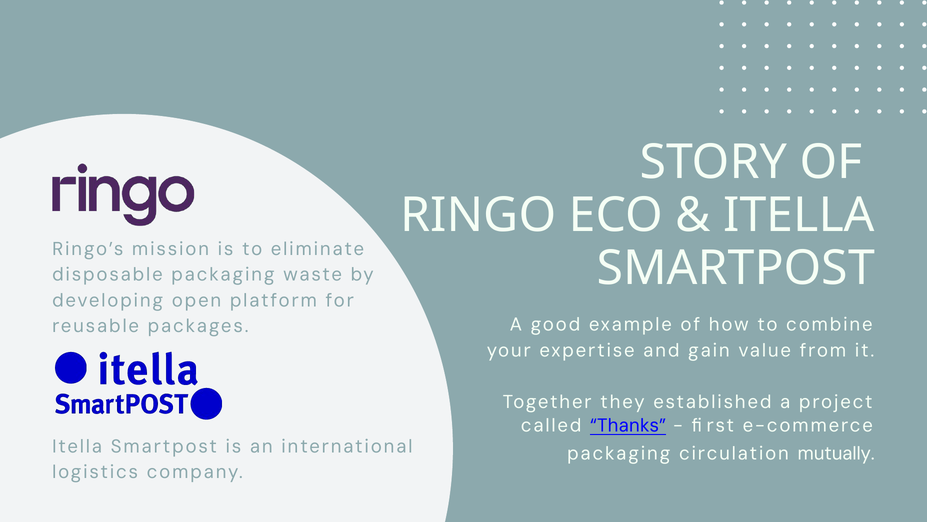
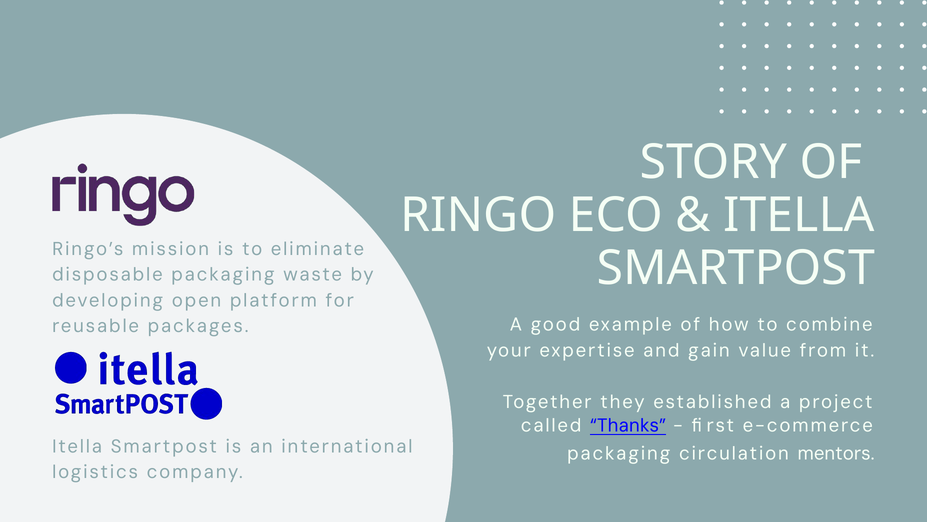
mutually: mutually -> mentors (836, 453)
